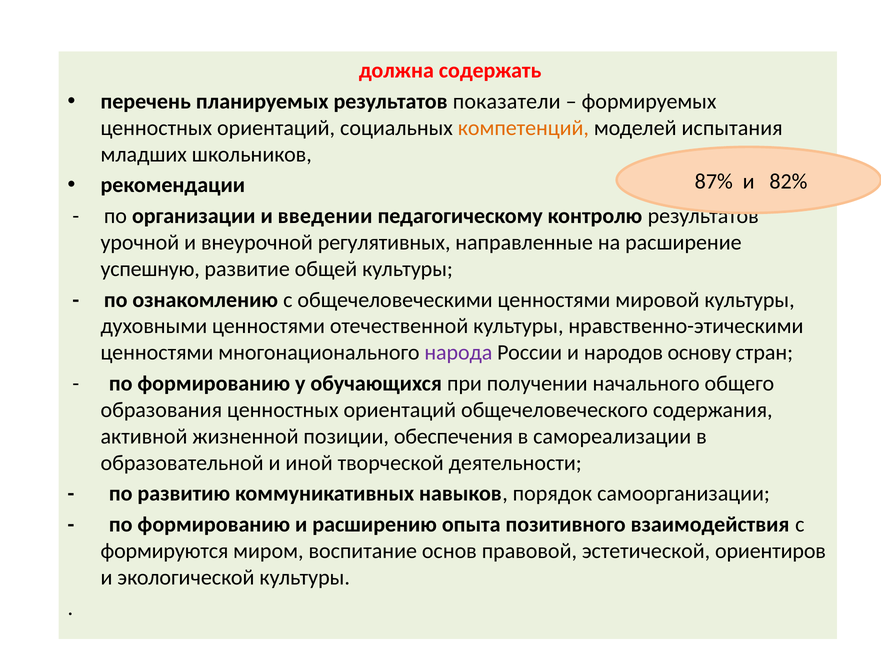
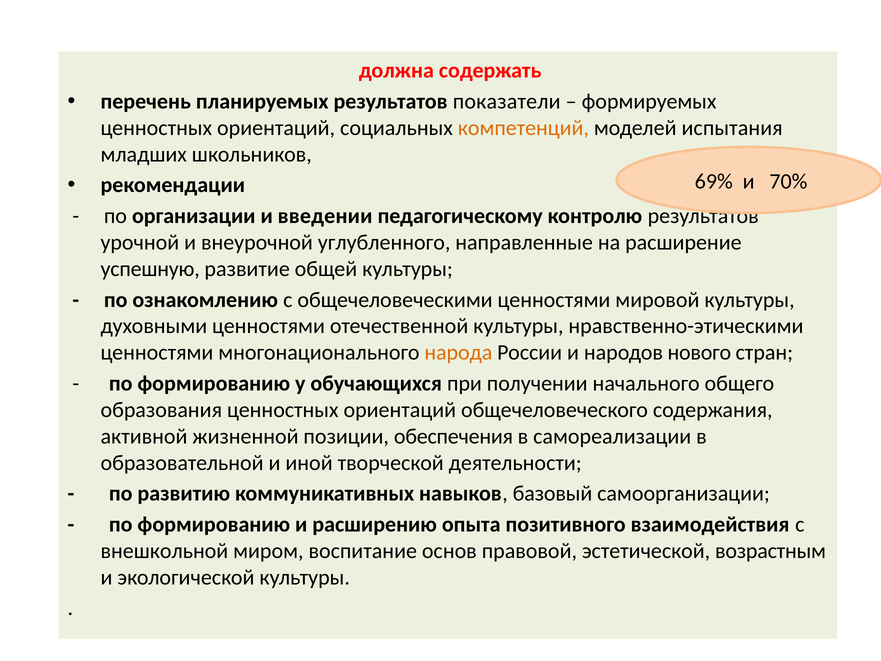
87%: 87% -> 69% (714, 181)
82%: 82% -> 70% (788, 181)
регулятивных: регулятивных -> углубленного (384, 242)
народа colour: purple -> orange (458, 352)
основу: основу -> нового (699, 352)
порядок: порядок -> базовый (553, 493)
формируются: формируются -> внешкольной (164, 551)
ориентиров: ориентиров -> возрастным (771, 551)
